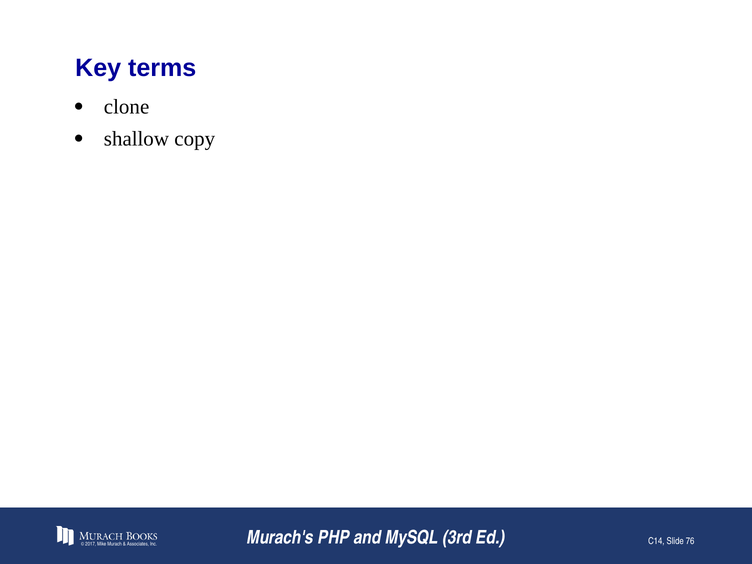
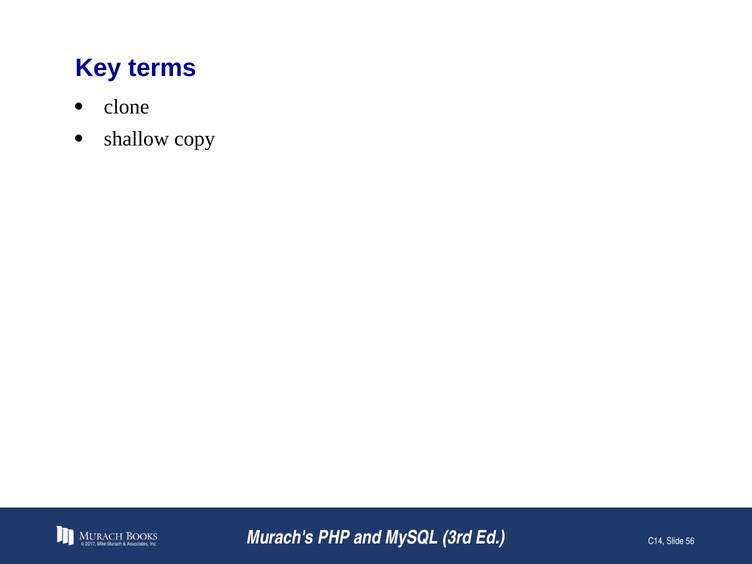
76: 76 -> 56 (690, 541)
